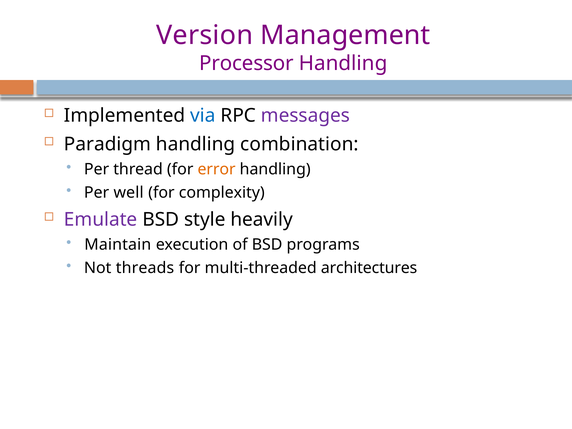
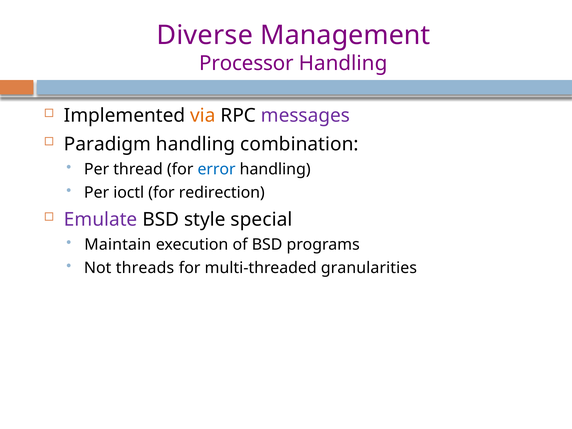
Version: Version -> Diverse (205, 35)
via colour: blue -> orange (203, 116)
error colour: orange -> blue (217, 169)
well: well -> ioctl (129, 193)
complexity: complexity -> redirection (222, 193)
heavily: heavily -> special (261, 219)
architectures: architectures -> granularities (369, 268)
